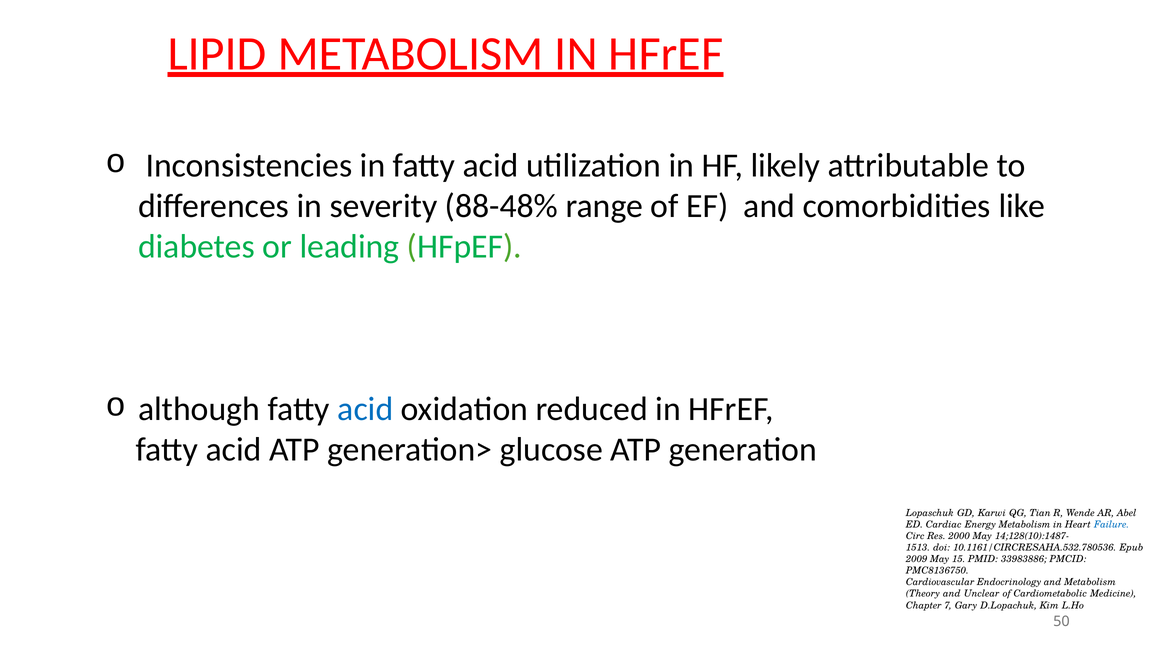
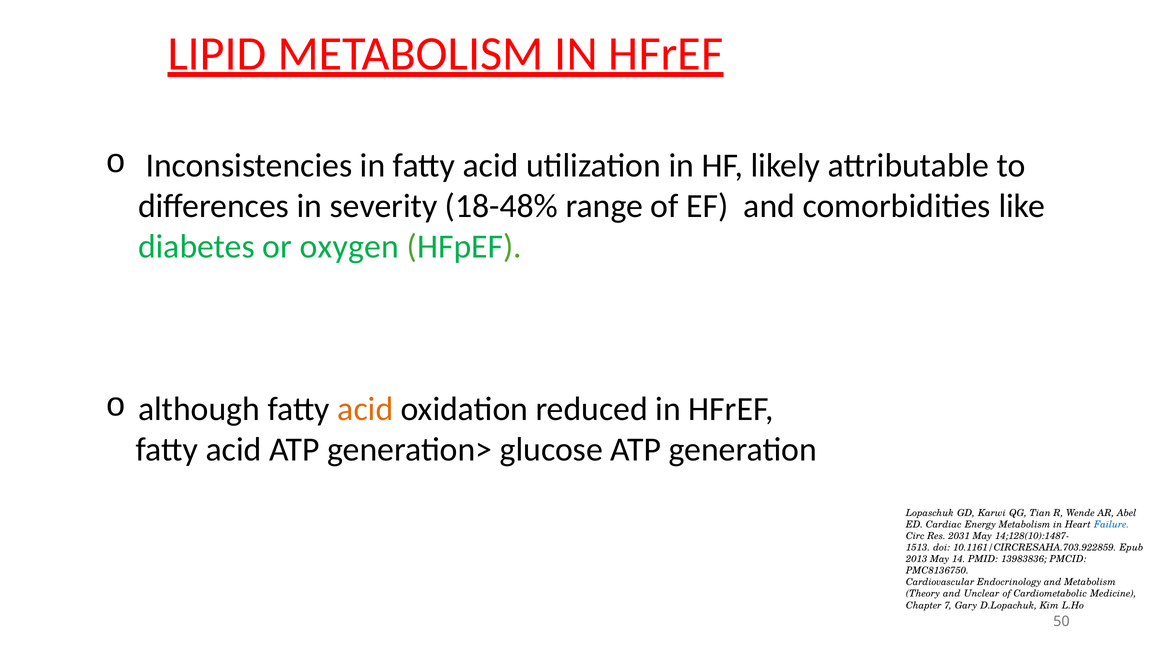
88-48%: 88-48% -> 18-48% (501, 206)
leading: leading -> oxygen (349, 247)
acid colour: blue -> orange (365, 409)
2000: 2000 -> 2031 (959, 535)
10.1161/CIRCRESAHA.532.780536: 10.1161/CIRCRESAHA.532.780536 -> 10.1161/CIRCRESAHA.703.922859 (1035, 547)
2009: 2009 -> 2013 (917, 559)
15: 15 -> 14 (959, 559)
33983886: 33983886 -> 13983836 (1024, 559)
